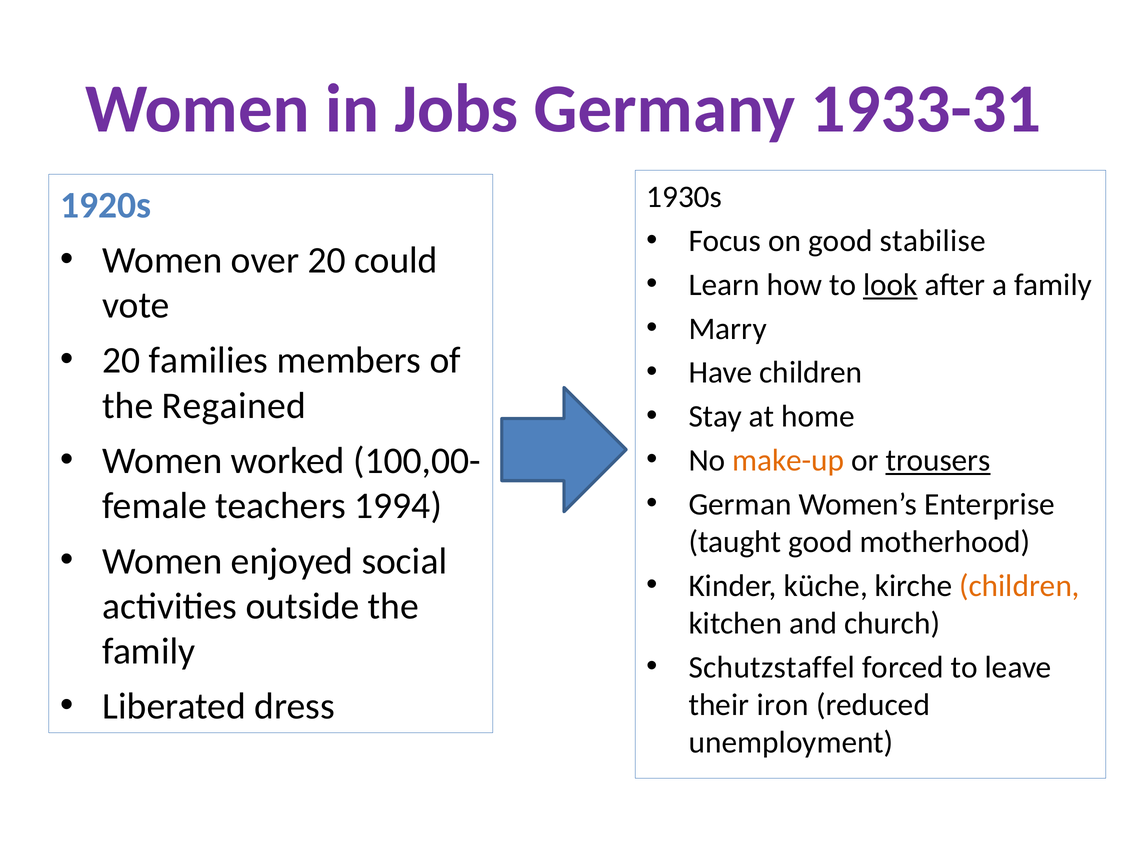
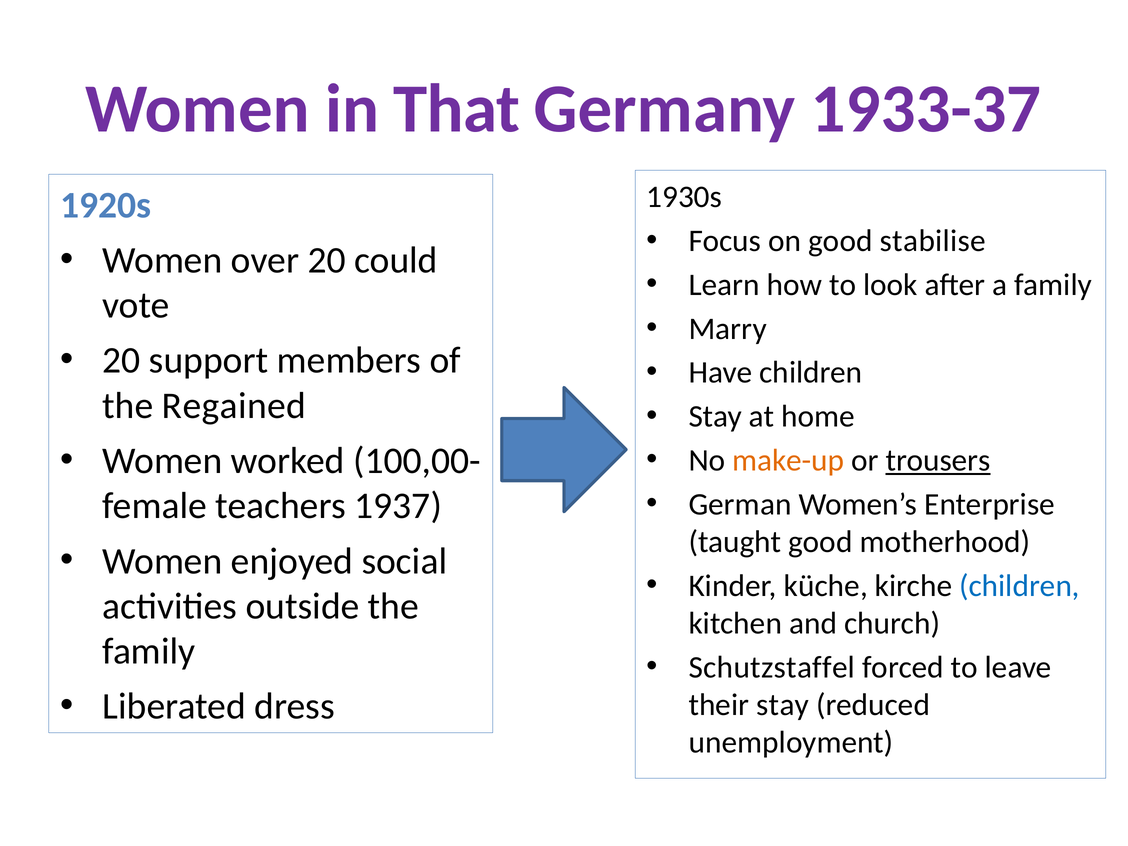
Jobs: Jobs -> That (457, 109)
1933-31: 1933-31 -> 1933-37 (926, 109)
look underline: present -> none (890, 285)
families: families -> support (209, 361)
1994: 1994 -> 1937 (398, 506)
children colour: orange -> blue (1019, 586)
their iron: iron -> stay (783, 705)
